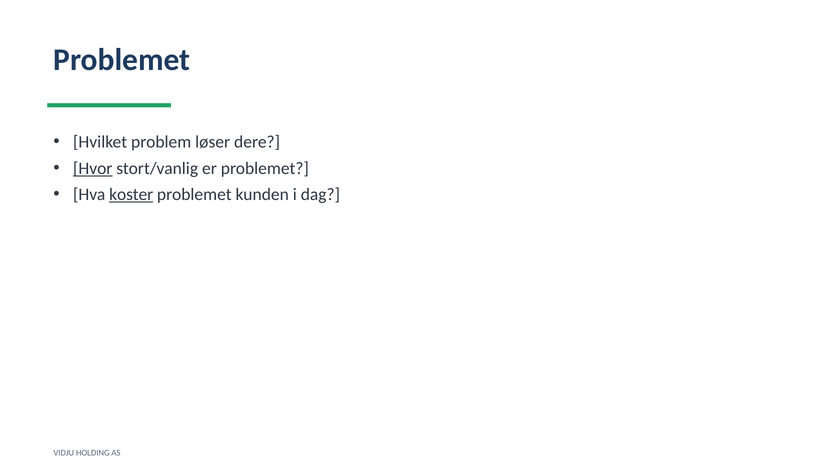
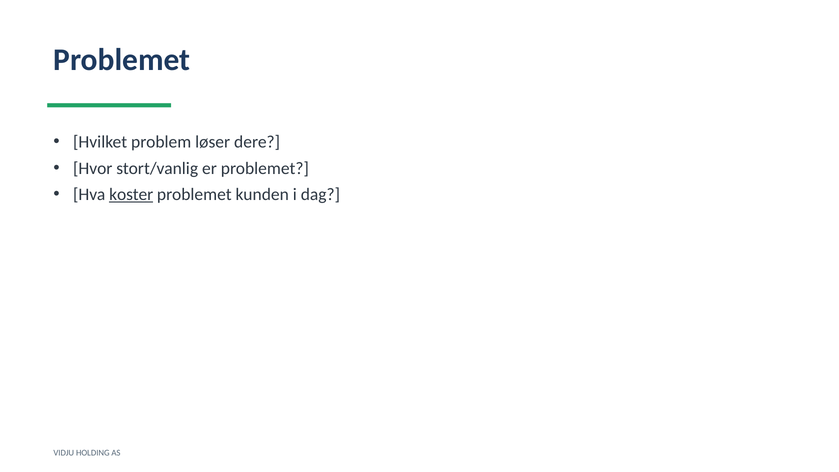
Hvor underline: present -> none (93, 168)
